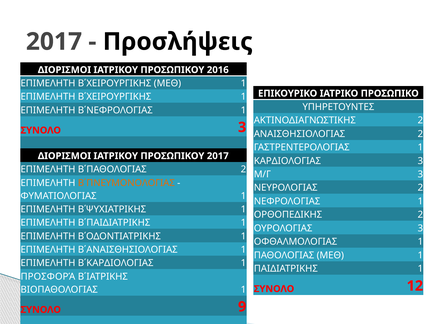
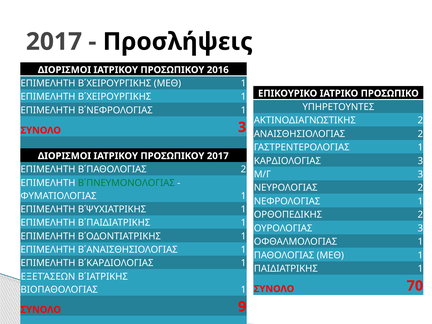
Β΄ΠΝΕΥΜΟΝΟΛΟΓΙΑΣ colour: orange -> green (126, 183)
ΠΡΟΣΦΟΡΆ: ΠΡΟΣΦΟΡΆ -> ΕΞΕΤΆΣΕΩΝ (48, 277)
12: 12 -> 70 (415, 286)
